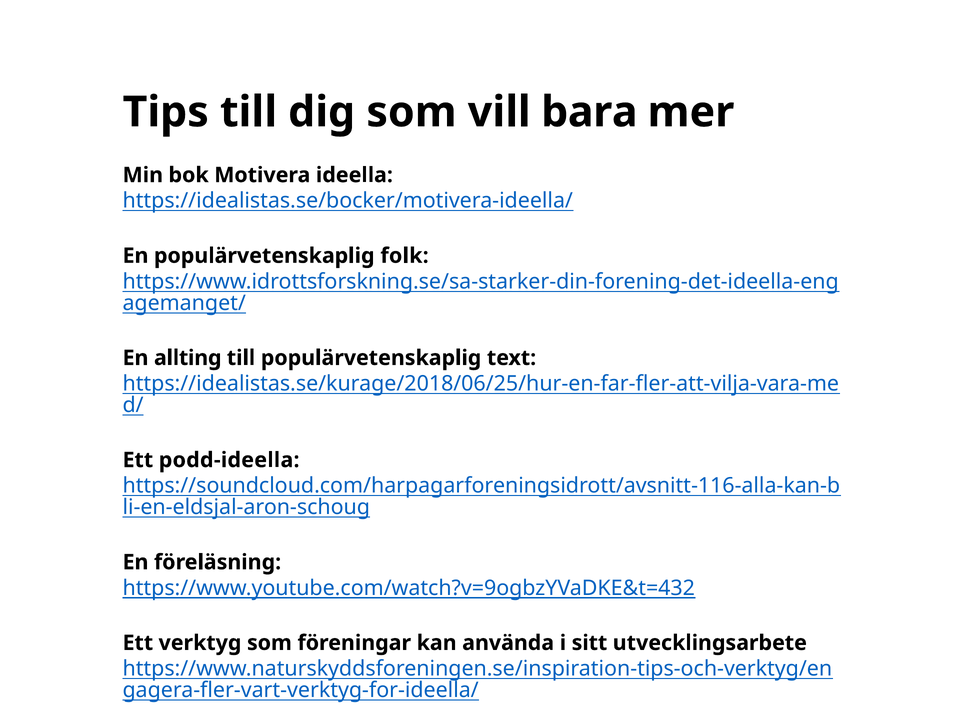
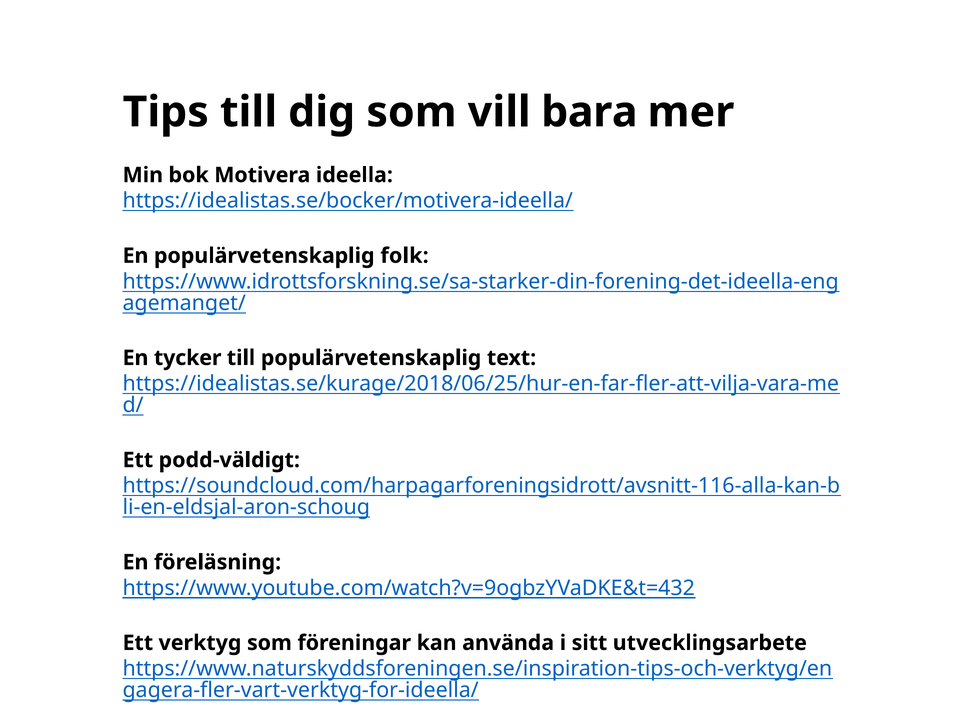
allting: allting -> tycker (188, 358)
podd-ideella: podd-ideella -> podd-väldigt (229, 460)
